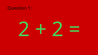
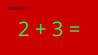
2: 2 -> 3 (58, 30)
